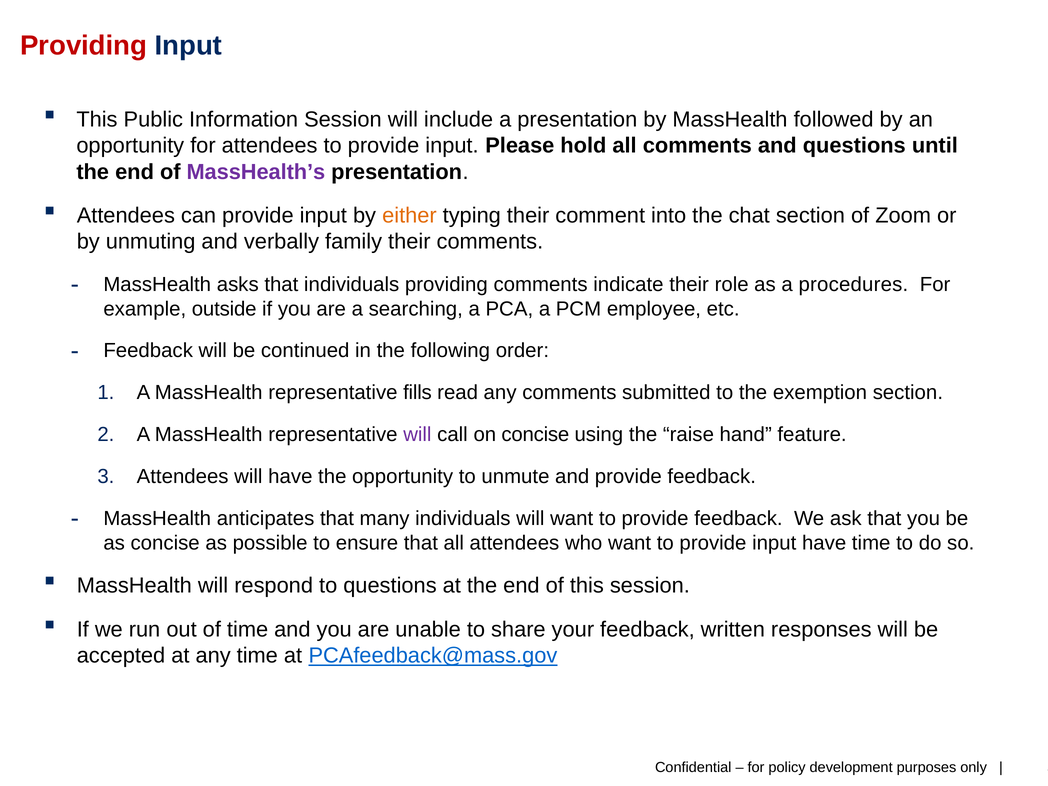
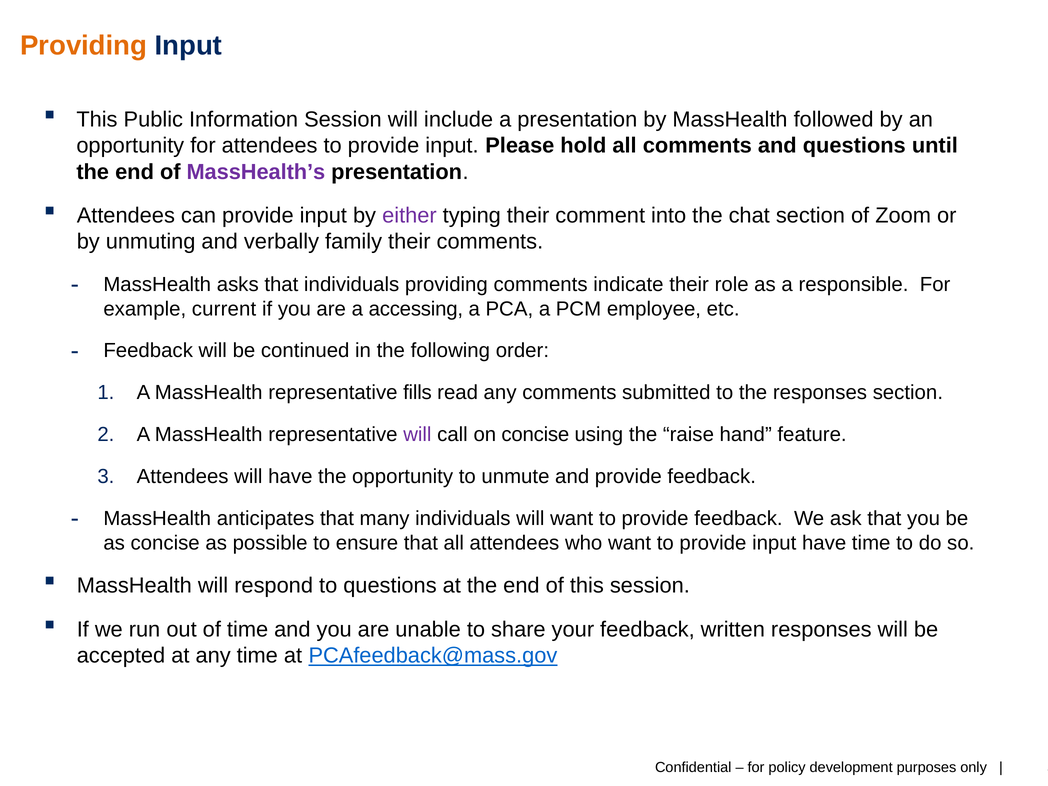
Providing colour: red -> orange (84, 45)
either colour: orange -> purple (409, 215)
procedures: procedures -> responsible (853, 284)
outside: outside -> current (224, 309)
searching: searching -> accessing (416, 309)
the exemption: exemption -> responses (820, 393)
